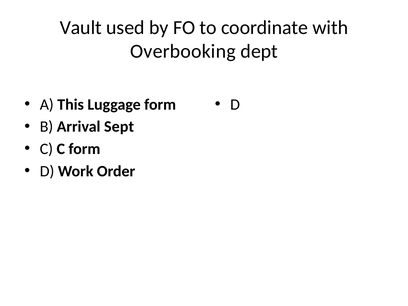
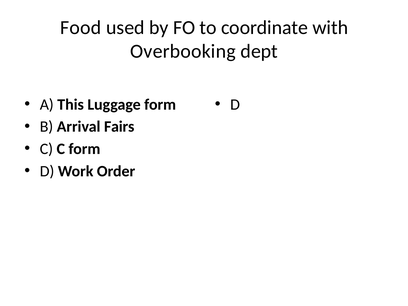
Vault: Vault -> Food (81, 28)
Sept: Sept -> Fairs (119, 127)
